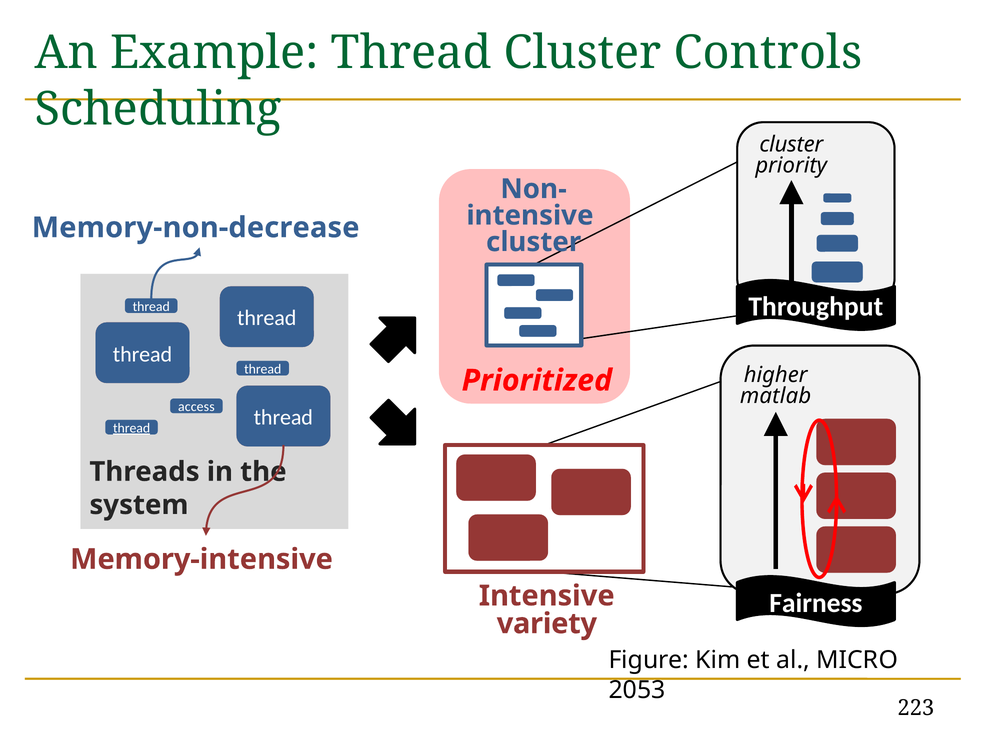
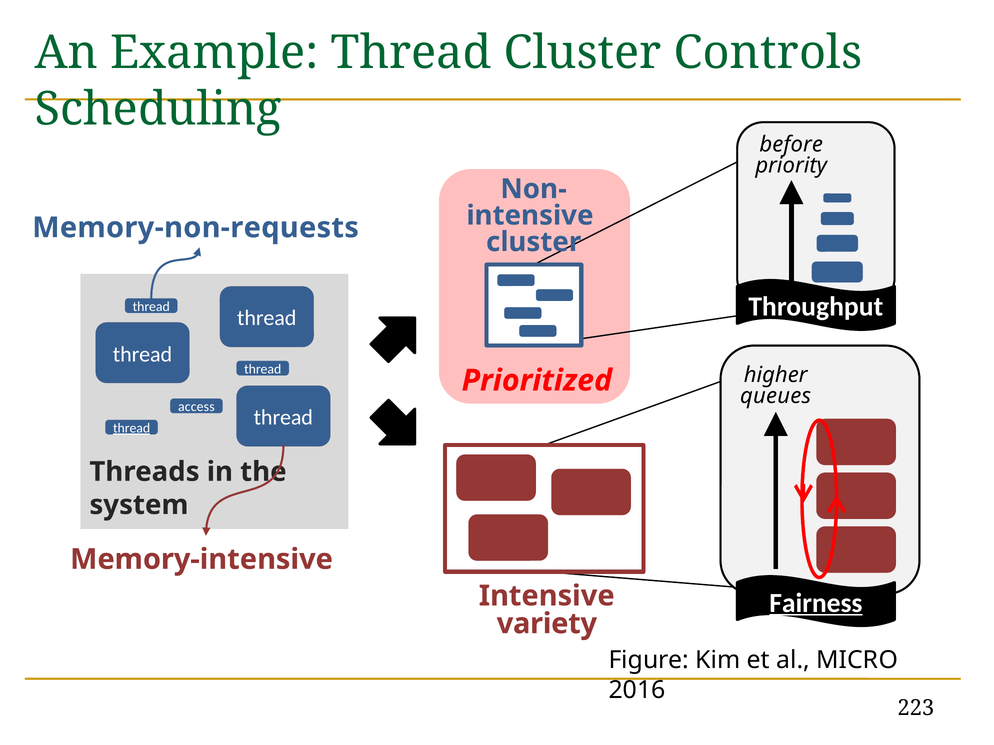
cluster: cluster -> before (791, 144)
Memory-non-decrease: Memory-non-decrease -> Memory-non-requests (196, 228)
matlab: matlab -> queues (776, 396)
Fairness underline: none -> present (816, 603)
2053: 2053 -> 2016 (637, 690)
